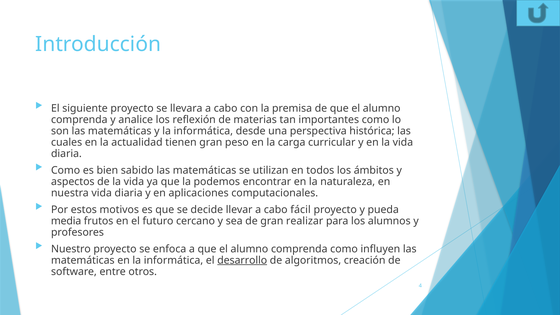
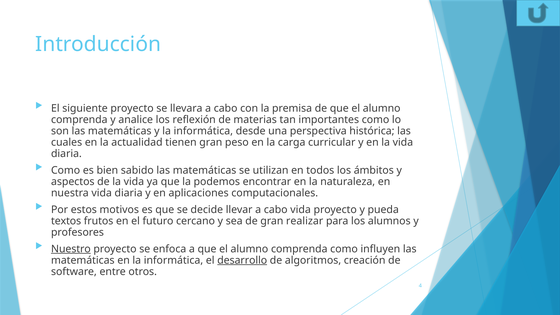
cabo fácil: fácil -> vida (301, 210)
media: media -> textos (66, 221)
Nuestro underline: none -> present (71, 249)
